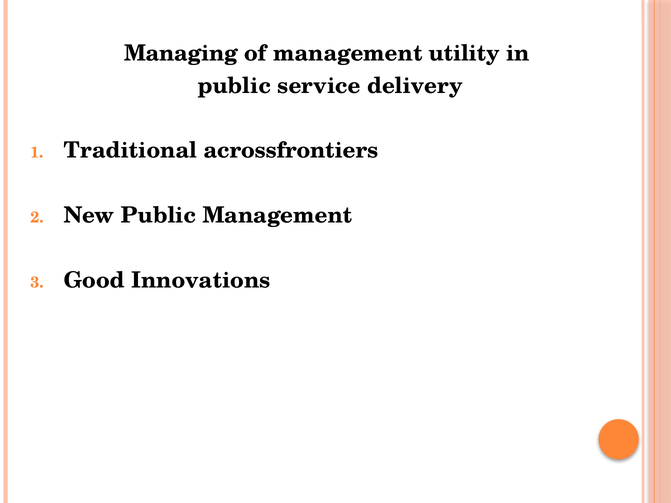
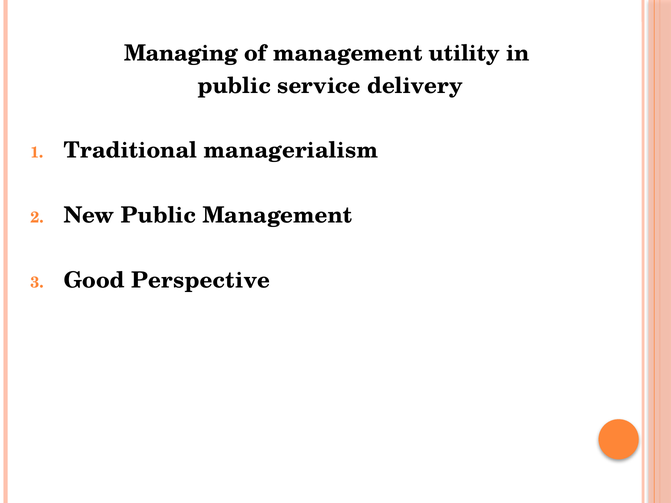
acrossfrontiers: acrossfrontiers -> managerialism (291, 151)
Innovations: Innovations -> Perspective (201, 280)
